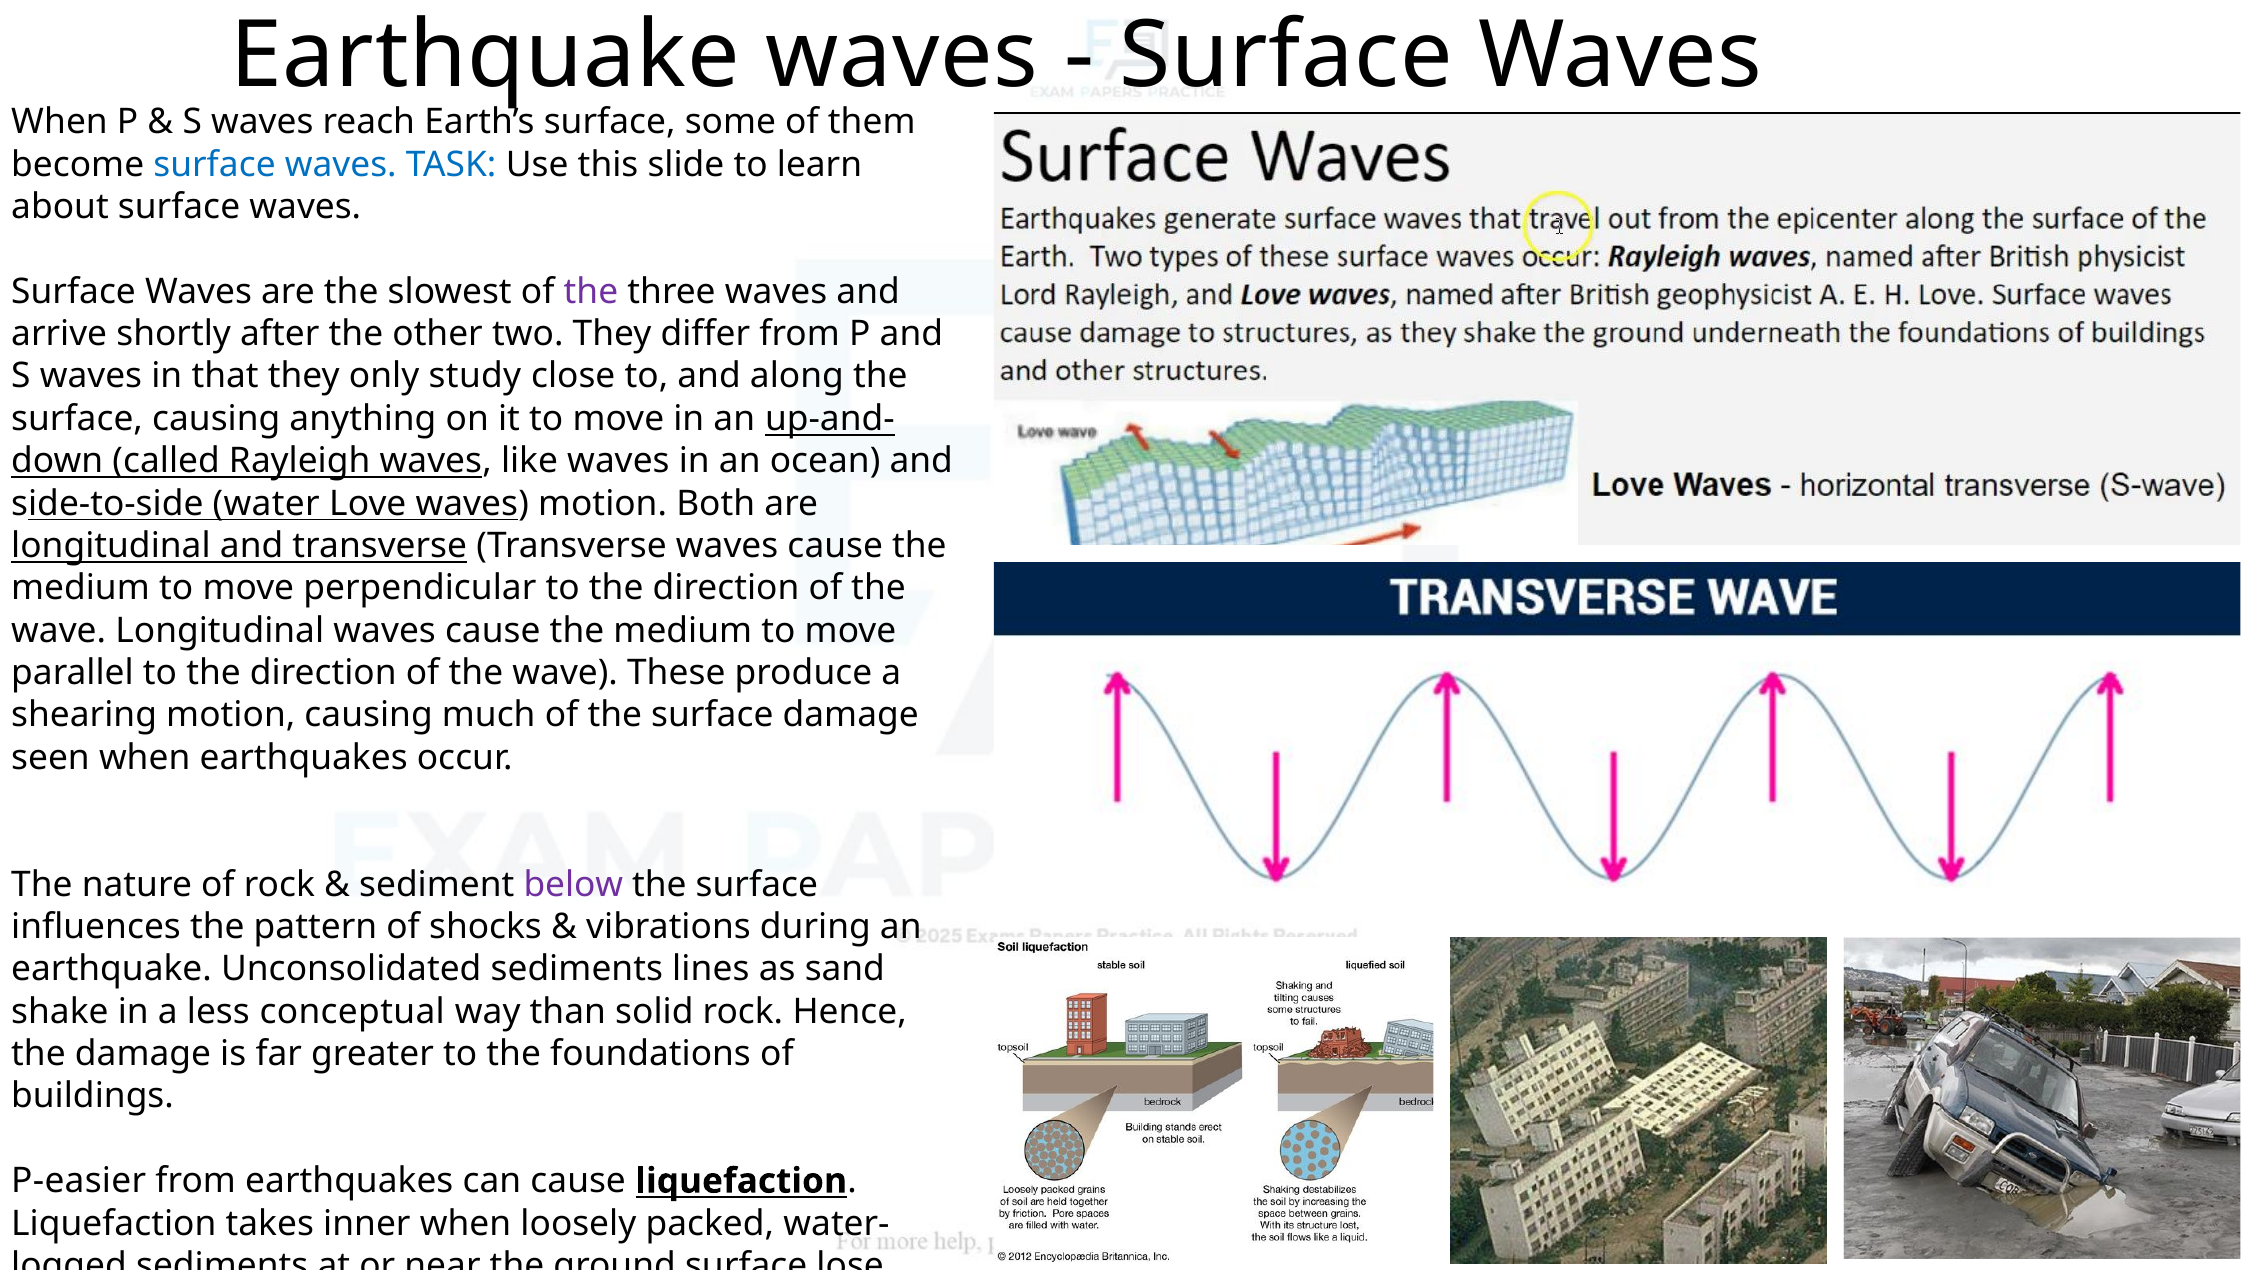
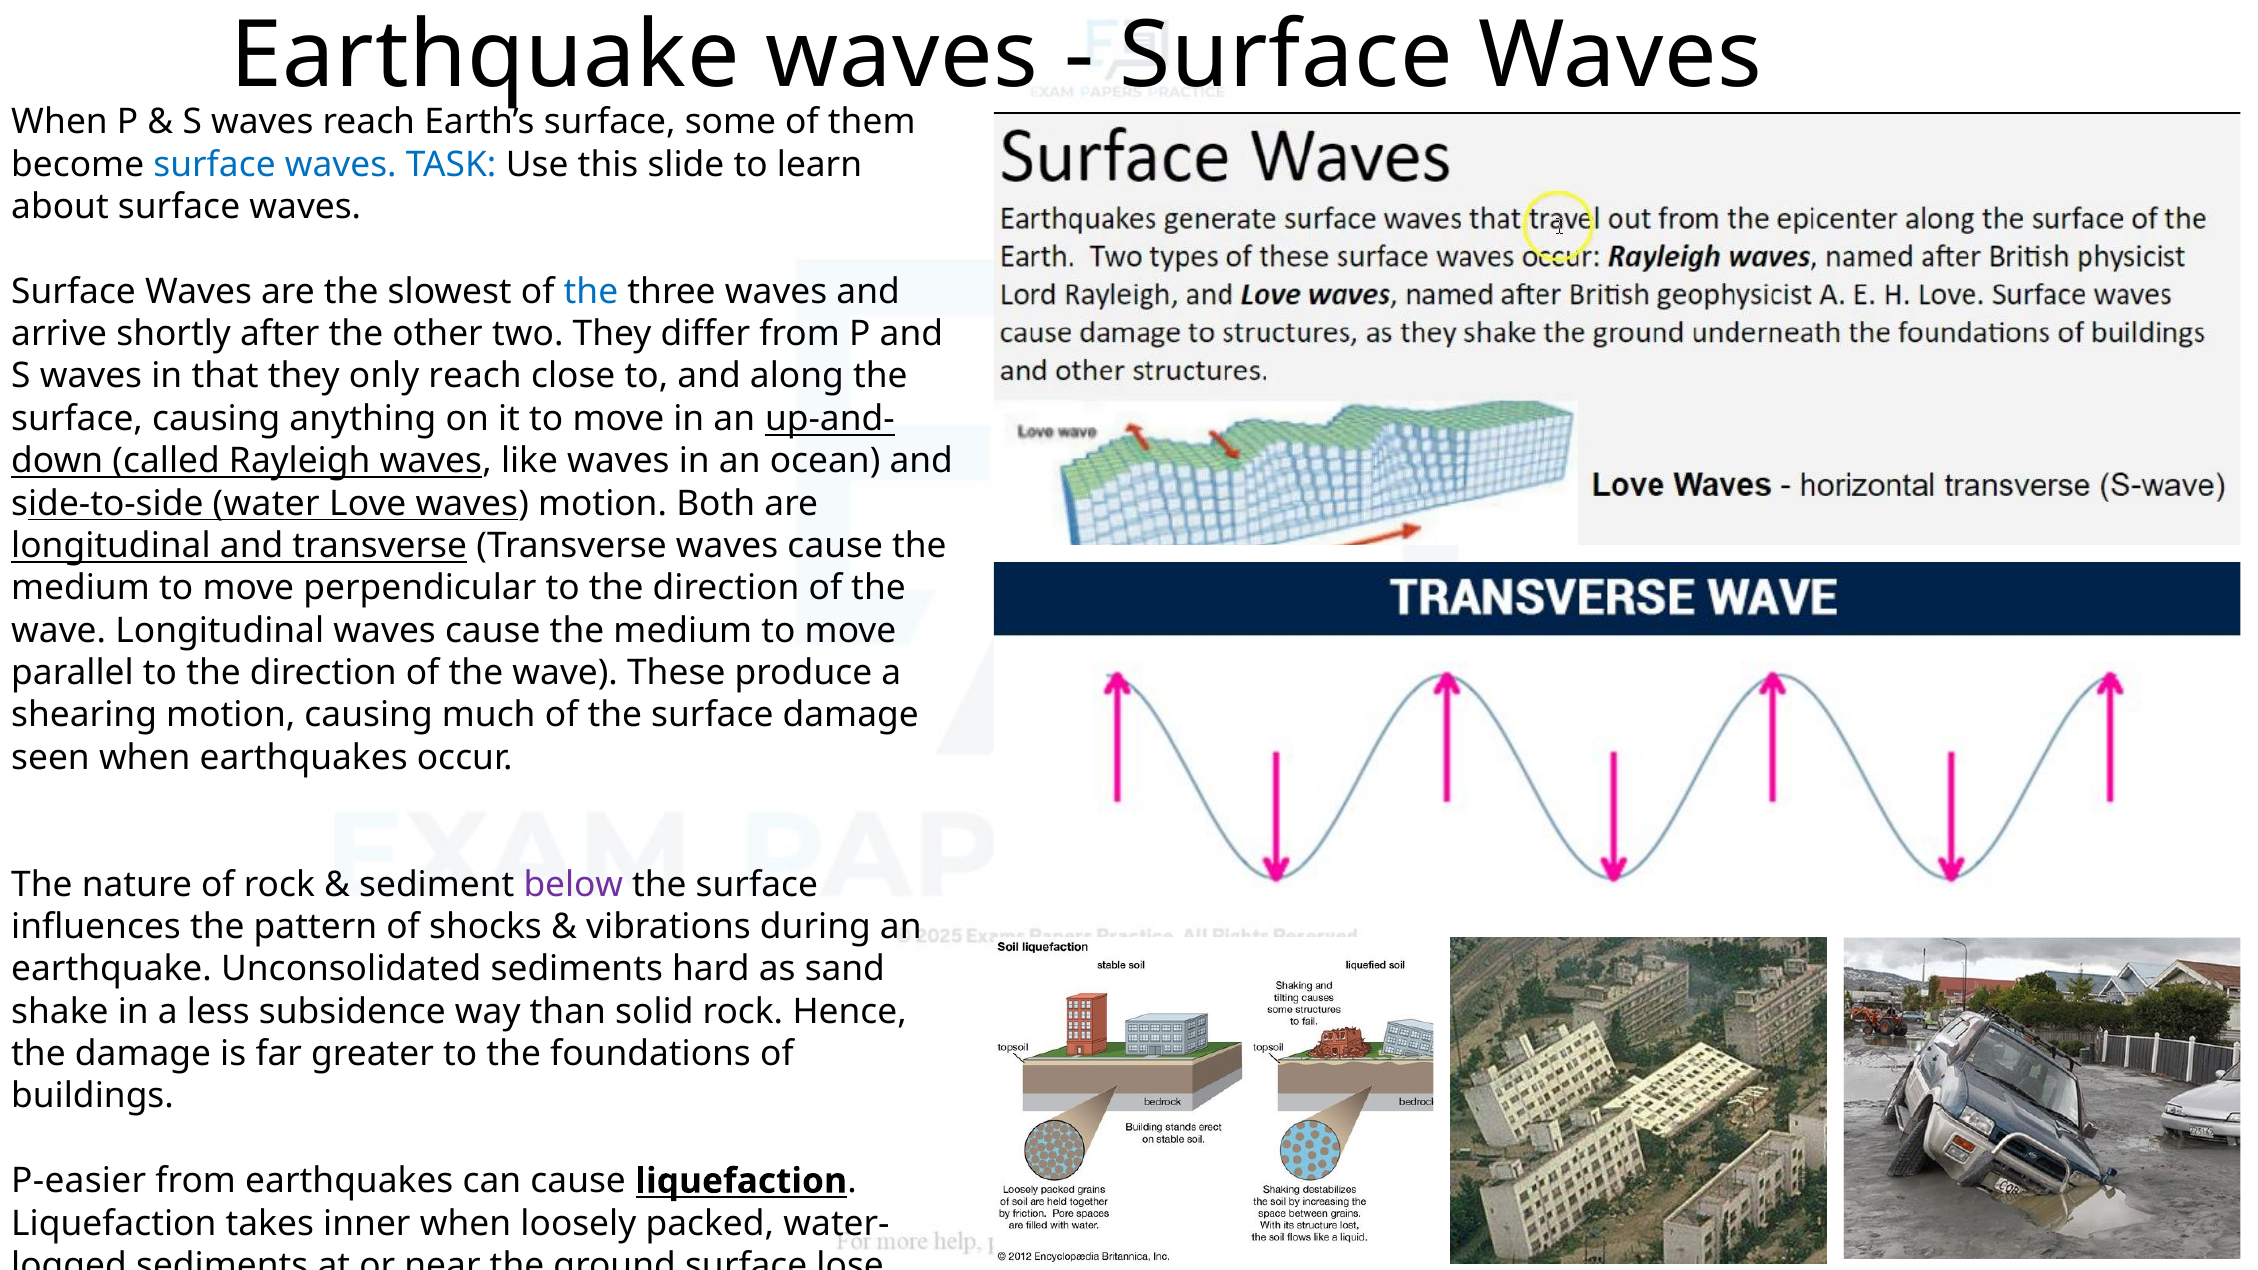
the colour: purple -> blue (591, 292)
only study: study -> reach (475, 376)
lines: lines -> hard (711, 969)
conceptual: conceptual -> subsidence (352, 1012)
